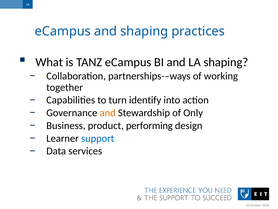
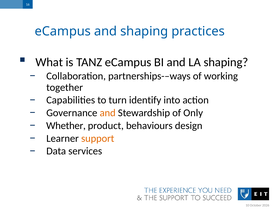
Business: Business -> Whether (66, 125)
performing: performing -> behaviours (149, 125)
support colour: blue -> orange (98, 138)
